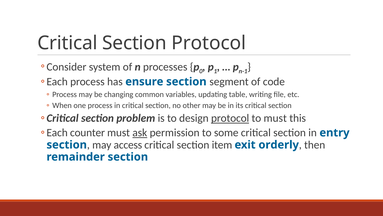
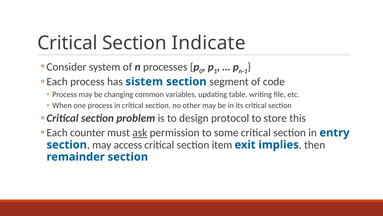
Section Protocol: Protocol -> Indicate (209, 43)
ensure: ensure -> sistem (144, 81)
protocol underline: present -> none (230, 118)
to must: must -> store (275, 118)
orderly: orderly -> implies (279, 144)
